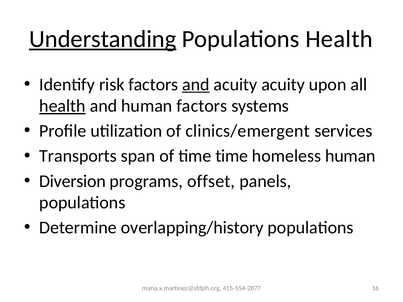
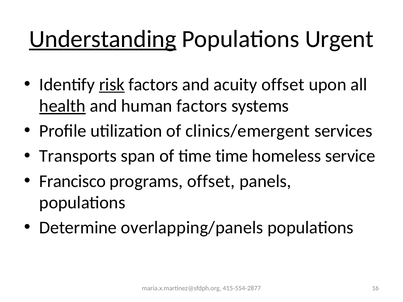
Populations Health: Health -> Urgent (339, 39)
risk underline: none -> present (112, 85)
and underline: present -> none (196, 85)
acuity acuity: acuity -> offset (283, 85)
homeless human: human -> service (350, 156)
Diversion: Diversion -> Francisco (72, 181)
overlapping/history: overlapping/history -> overlapping/panels (192, 228)
